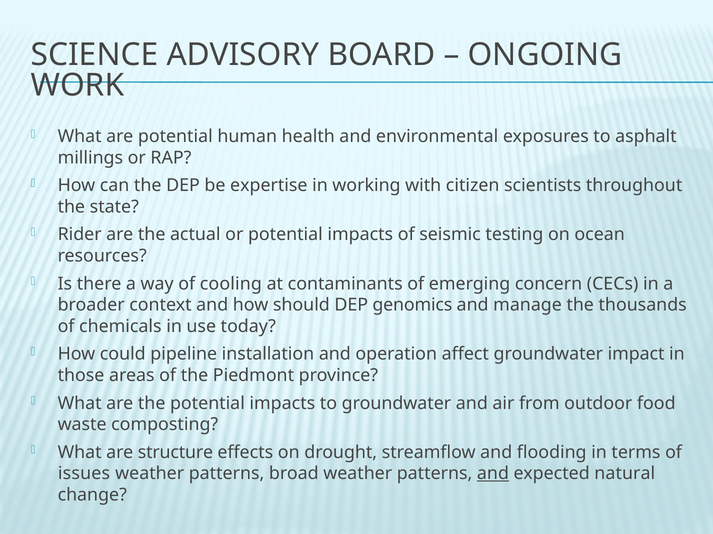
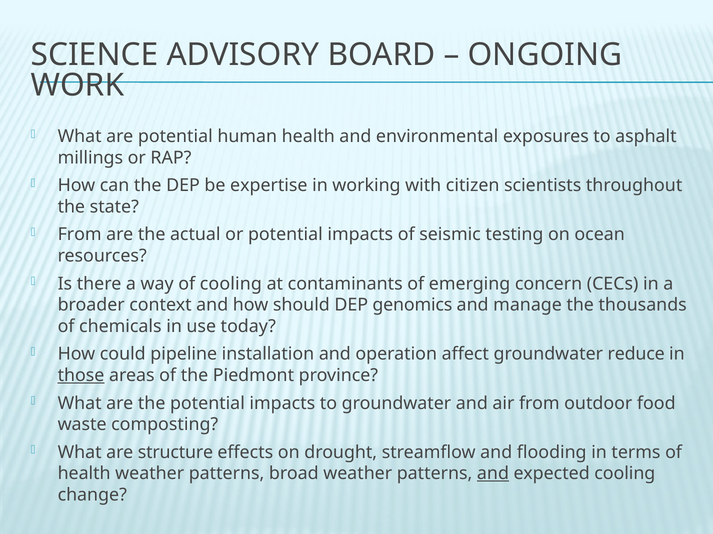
Rider: Rider -> From (80, 235)
impact: impact -> reduce (636, 355)
those underline: none -> present (81, 376)
issues: issues -> health (84, 474)
expected natural: natural -> cooling (625, 474)
